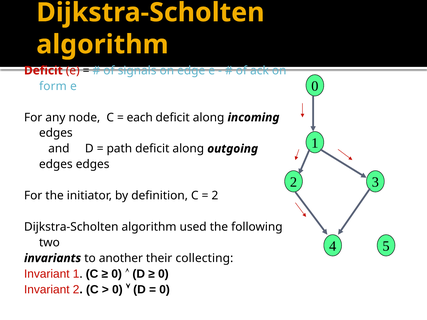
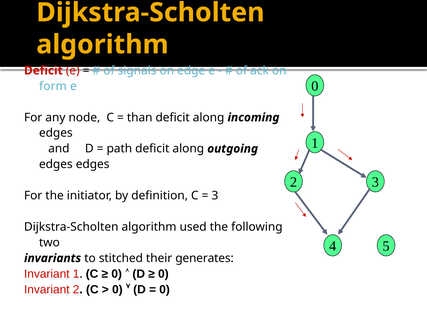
each: each -> than (140, 118)
2: 2 -> 3 (215, 196)
another: another -> stitched (121, 258)
collecting: collecting -> generates (205, 258)
